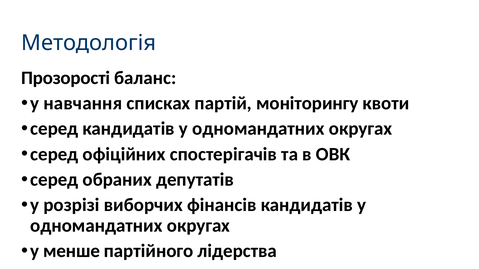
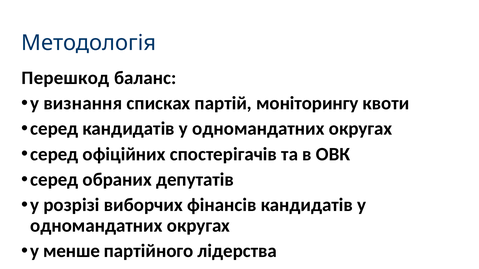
Прозорості: Прозорості -> Перешкод (65, 78)
навчання: навчання -> визнання (83, 103)
